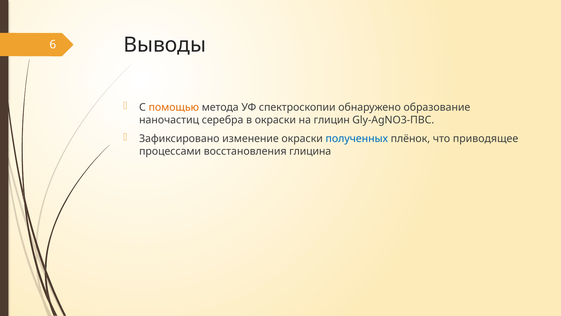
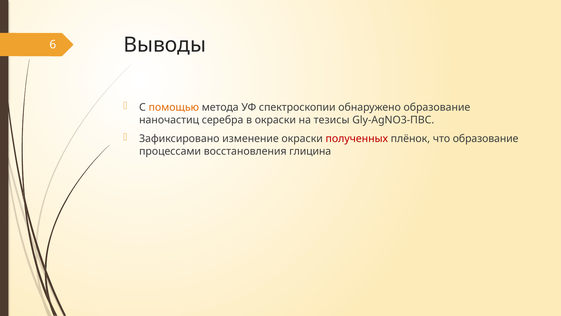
глицин: глицин -> тезисы (332, 120)
полученных colour: blue -> red (357, 138)
что приводящее: приводящее -> образование (486, 138)
